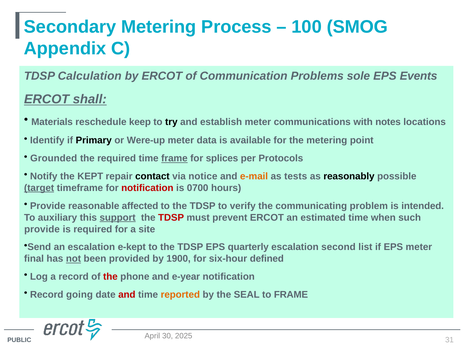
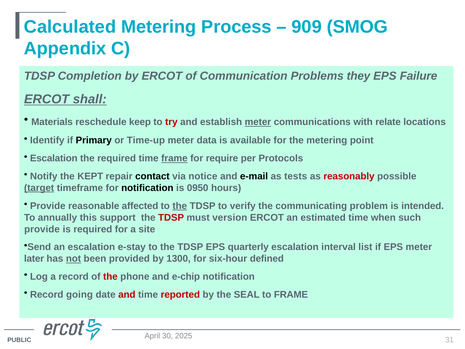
Secondary: Secondary -> Calculated (70, 27)
100: 100 -> 909 (307, 27)
Calculation: Calculation -> Completion (90, 76)
sole: sole -> they (358, 76)
Events: Events -> Failure (419, 76)
try colour: black -> red (171, 122)
meter underline: none -> present (258, 122)
notes: notes -> relate (388, 122)
Were-up: Were-up -> Time-up (146, 140)
Grounded: Grounded -> Escalation (54, 158)
splices: splices -> require (222, 158)
e-mail colour: orange -> black (254, 176)
reasonably colour: black -> red (349, 176)
notification colour: red -> black (147, 188)
0700: 0700 -> 0950 (198, 188)
the underline: none -> present (180, 206)
auxiliary: auxiliary -> annually (57, 217)
support underline: present -> none (118, 217)
prevent: prevent -> version (230, 217)
e-kept: e-kept -> e-stay (132, 247)
second: second -> interval (339, 247)
final: final -> later (34, 259)
1900: 1900 -> 1300 (179, 259)
e-year: e-year -> e-chip (186, 276)
reported colour: orange -> red (180, 294)
